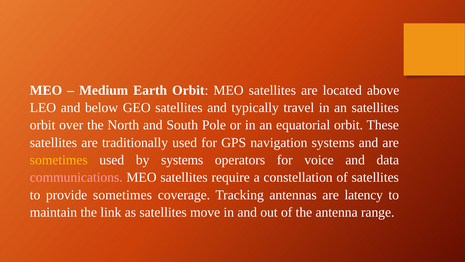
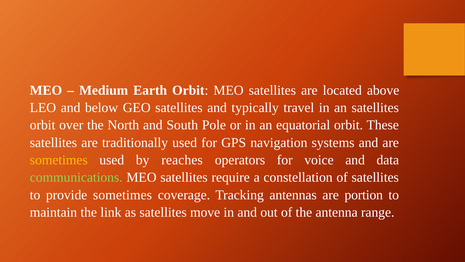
by systems: systems -> reaches (182, 160)
communications colour: pink -> light green (76, 177)
latency: latency -> portion (364, 195)
